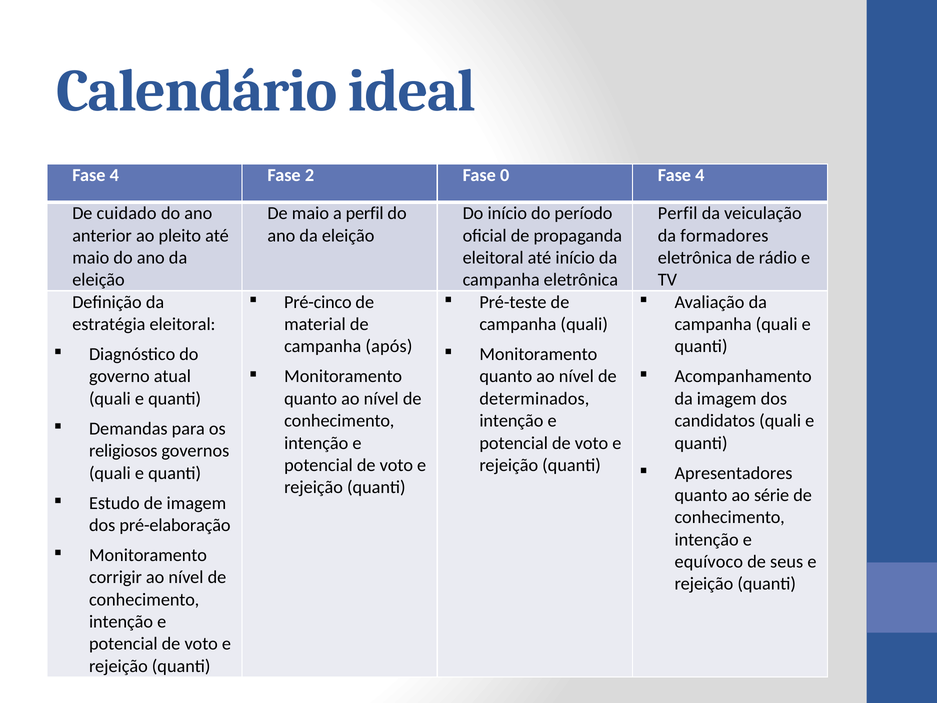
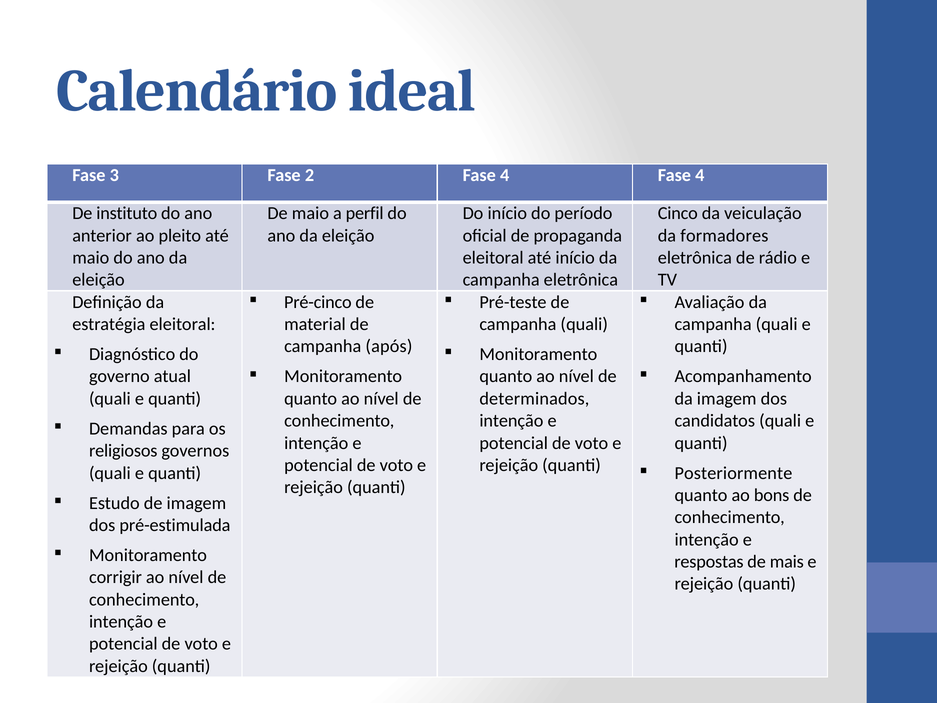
4: 4 -> 3 (114, 175)
2 Fase 0: 0 -> 4 (505, 175)
cuidado: cuidado -> instituto (127, 213)
Perfil: Perfil -> Cinco (678, 213)
Apresentadores: Apresentadores -> Posteriormente (733, 473)
série: série -> bons (772, 495)
pré-elaboração: pré-elaboração -> pré-estimulada (175, 525)
equívoco: equívoco -> respostas (709, 562)
seus: seus -> mais (787, 562)
